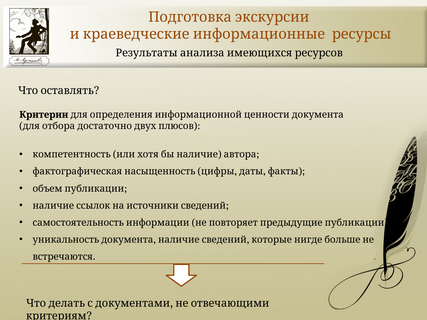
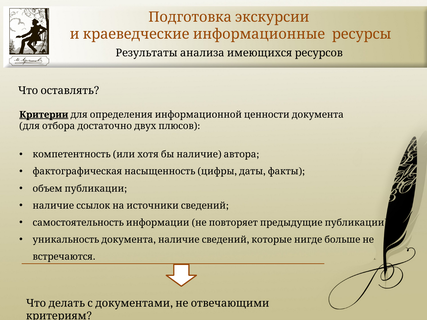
Критерии underline: none -> present (44, 115)
